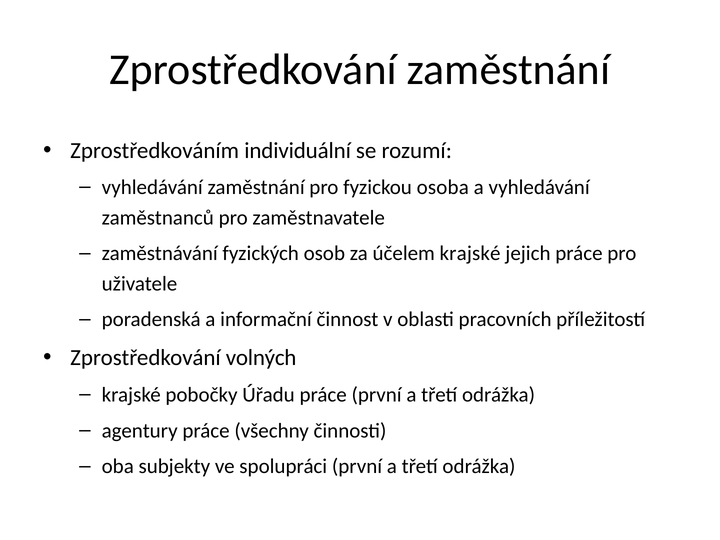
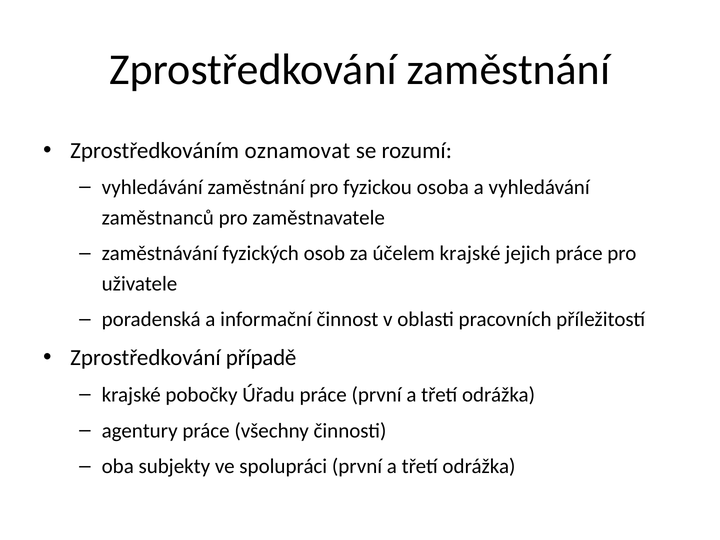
individuální: individuální -> oznamovat (297, 151)
volných: volných -> případě (261, 358)
